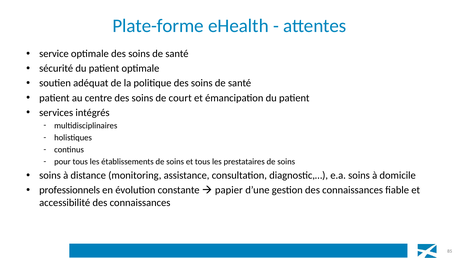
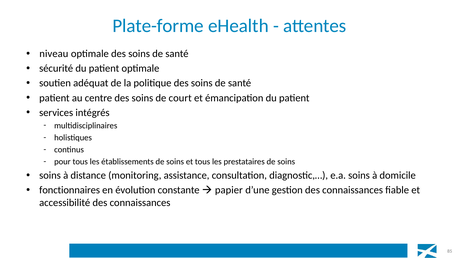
service: service -> niveau (54, 54)
professionnels: professionnels -> fonctionnaires (70, 190)
